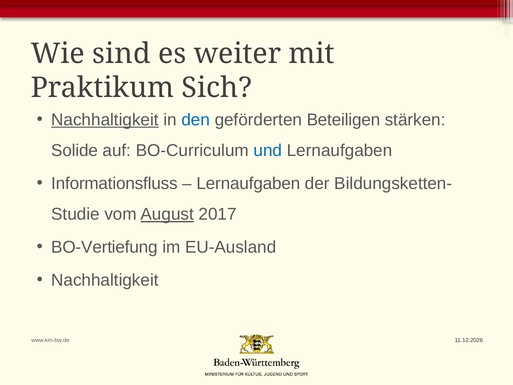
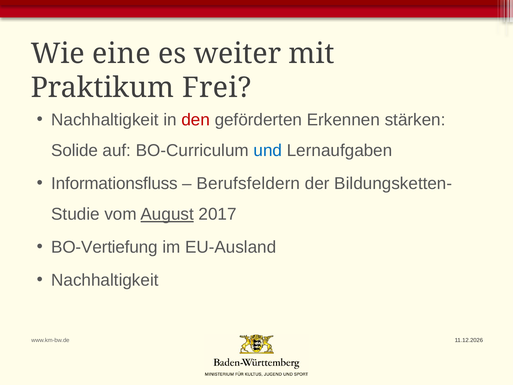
sind: sind -> eine (121, 54)
Sich: Sich -> Frei (217, 88)
Nachhaltigkeit underline: present -> none (105, 120)
den colour: blue -> red (196, 120)
Beteiligen: Beteiligen -> Erkennen (343, 120)
Lernaufgaben: Lernaufgaben -> Berufsfeldern (248, 183)
